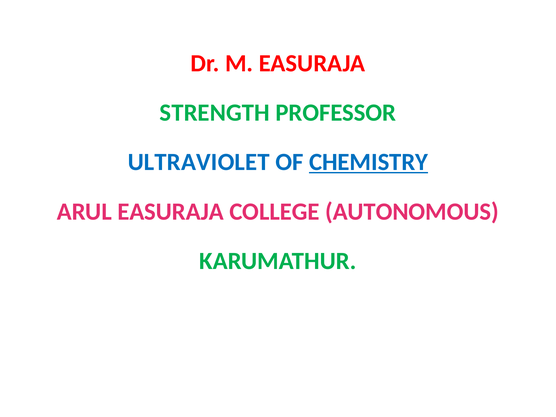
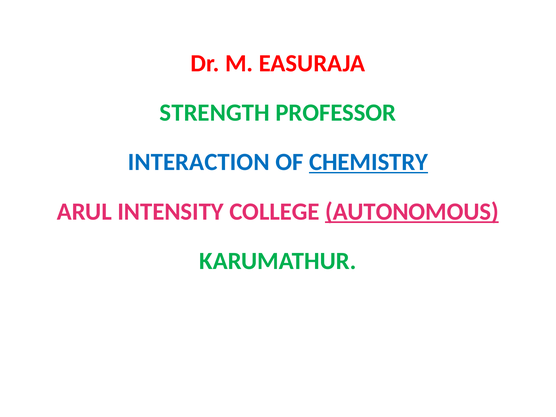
ULTRAVIOLET: ULTRAVIOLET -> INTERACTION (199, 162)
ARUL EASURAJA: EASURAJA -> INTENSITY (171, 212)
AUTONOMOUS underline: none -> present (412, 212)
